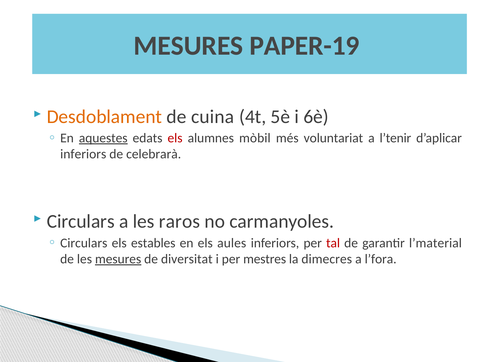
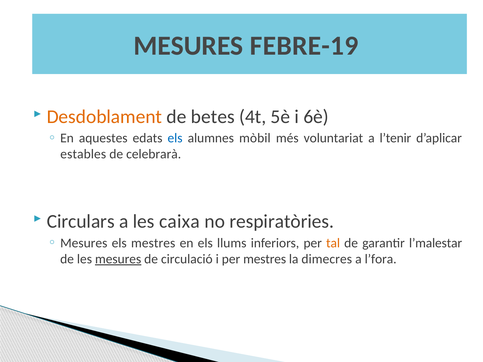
PAPER-19: PAPER-19 -> FEBRE-19 (304, 46)
cuina: cuina -> betes (213, 117)
aquestes underline: present -> none (103, 138)
els colour: red -> blue (175, 138)
inferiors: inferiors -> estables (83, 154)
raros: raros -> caixa (179, 222)
carmanyoles: carmanyoles -> respiratòries (282, 222)
Circulars: Circulars -> Mesures (84, 243)
els estables: estables -> mestres (153, 243)
aules: aules -> llums (232, 243)
tal colour: red -> orange (333, 243)
l’material: l’material -> l’malestar (436, 243)
diversitat: diversitat -> circulació (187, 259)
